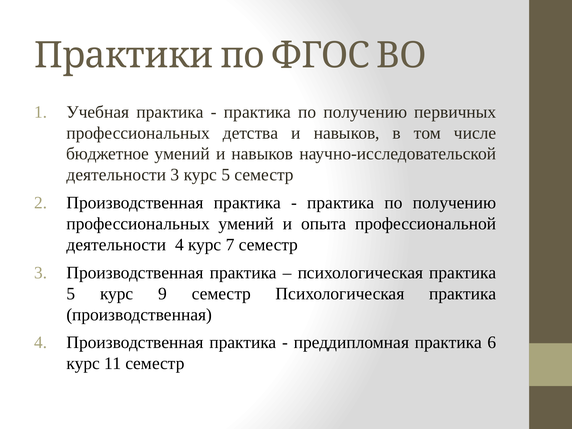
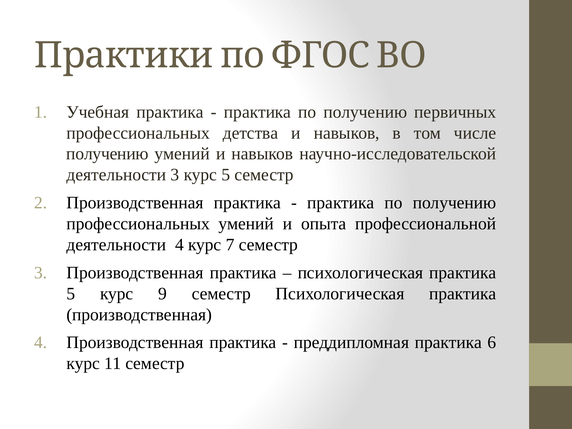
бюджетное: бюджетное -> получению (107, 154)
